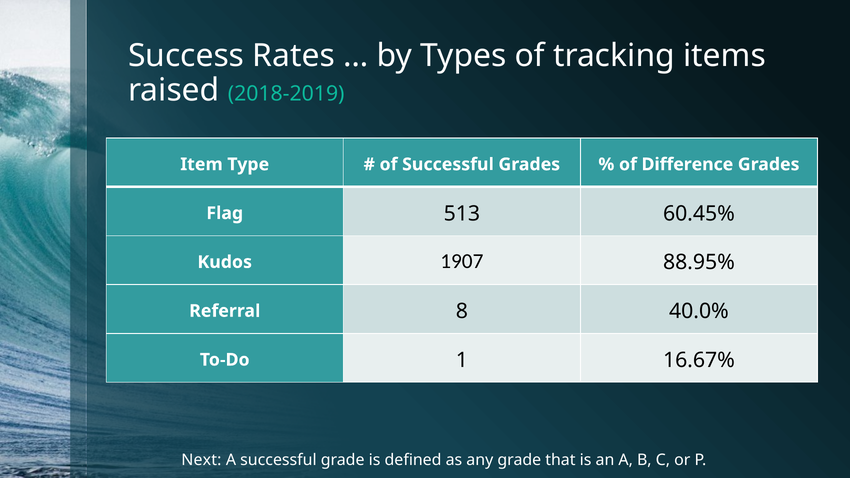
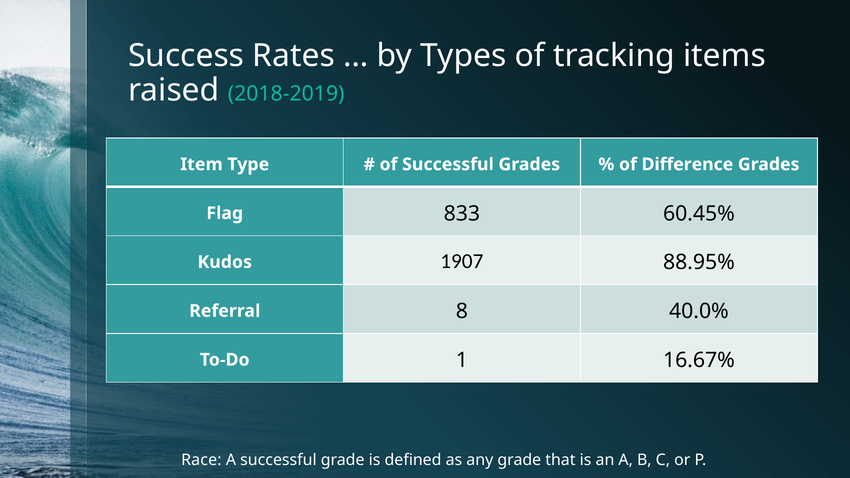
513: 513 -> 833 (462, 214)
Next: Next -> Race (201, 460)
